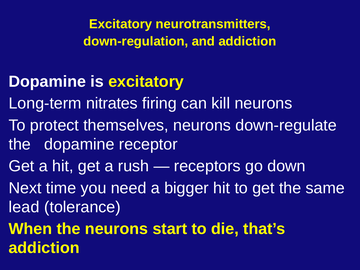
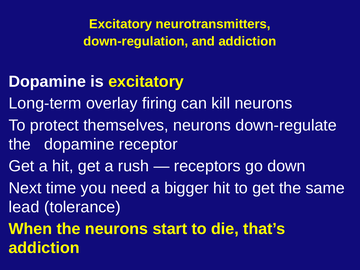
nitrates: nitrates -> overlay (112, 103)
